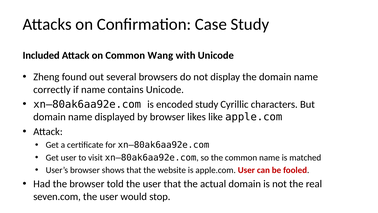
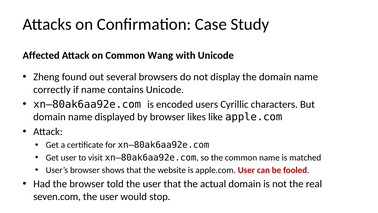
Included: Included -> Affected (41, 55)
encoded study: study -> users (207, 104)
